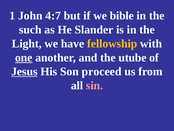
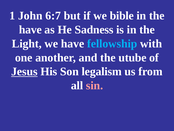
4:7: 4:7 -> 6:7 (53, 16)
such: such -> have (30, 30)
Slander: Slander -> Sadness (94, 30)
fellowship colour: yellow -> light blue (112, 43)
one underline: present -> none (24, 57)
proceed: proceed -> legalism (102, 71)
